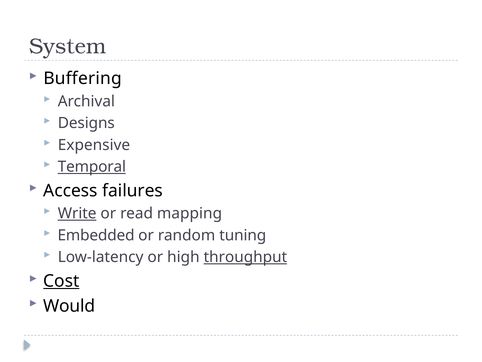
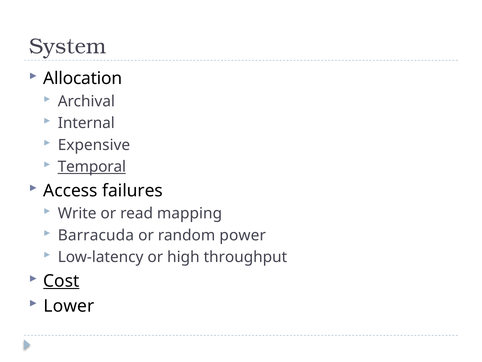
Buffering: Buffering -> Allocation (83, 78)
Designs: Designs -> Internal (86, 123)
Write underline: present -> none (77, 213)
Embedded: Embedded -> Barracuda (96, 235)
tuning: tuning -> power (243, 235)
throughput underline: present -> none (245, 257)
Would: Would -> Lower (69, 306)
